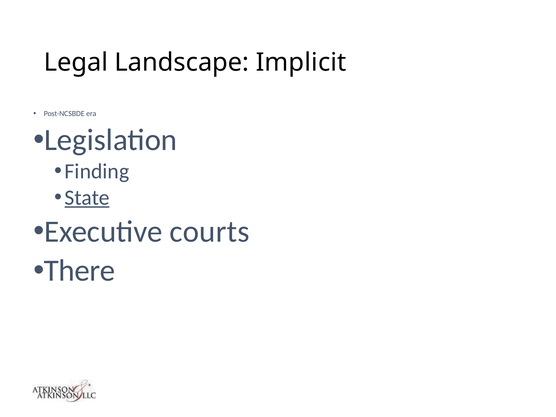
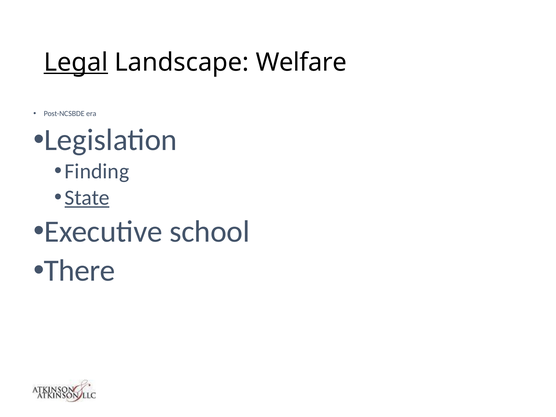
Legal underline: none -> present (76, 62)
Implicit: Implicit -> Welfare (301, 62)
courts: courts -> school (210, 232)
